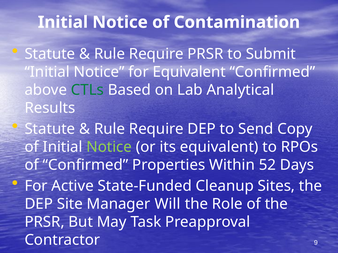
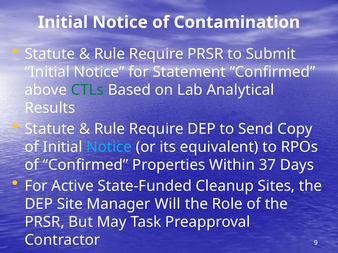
for Equivalent: Equivalent -> Statement (189, 72)
Notice colour: light green -> light blue (109, 147)
52: 52 -> 37 (267, 165)
